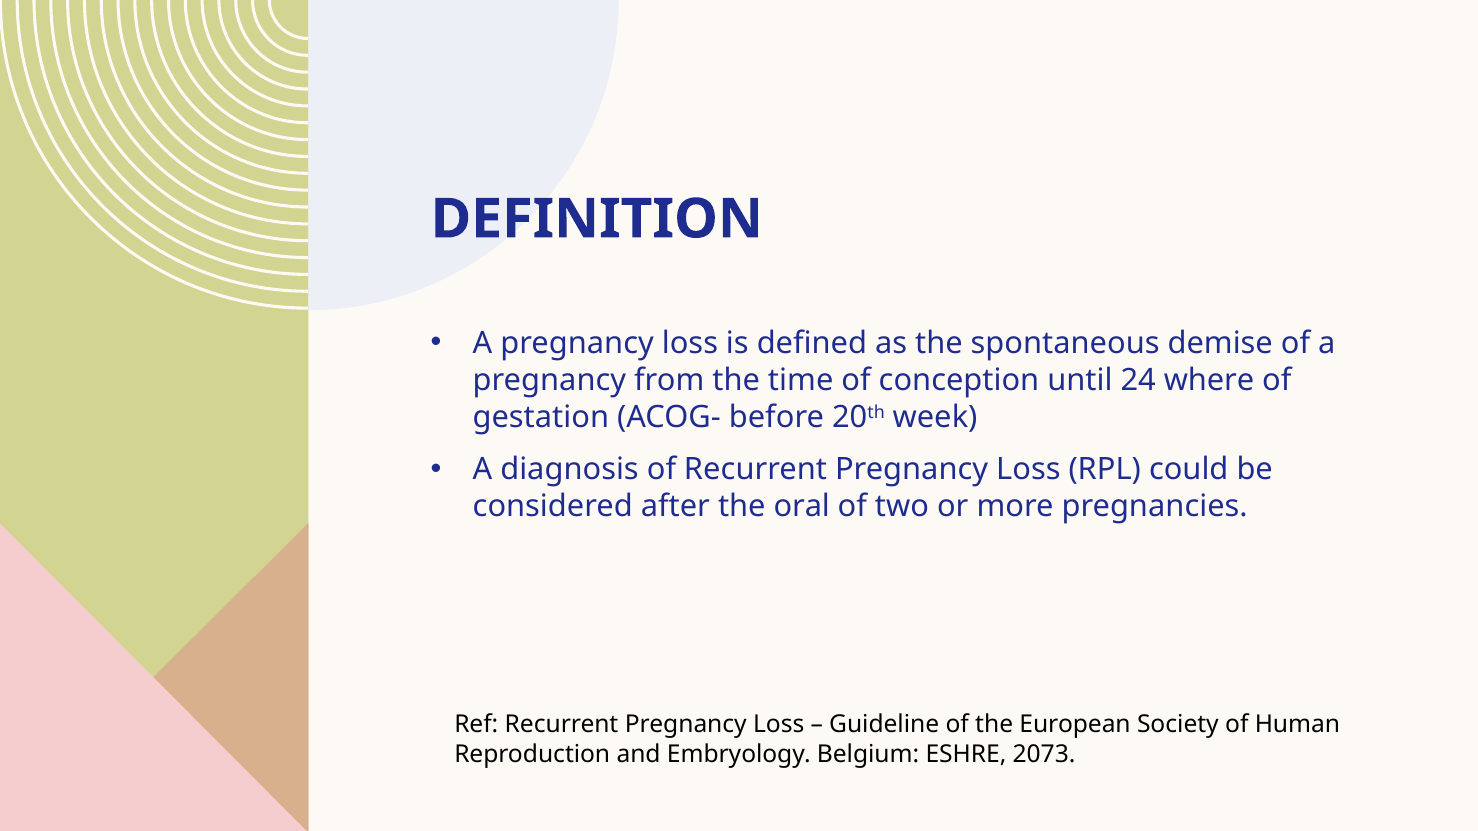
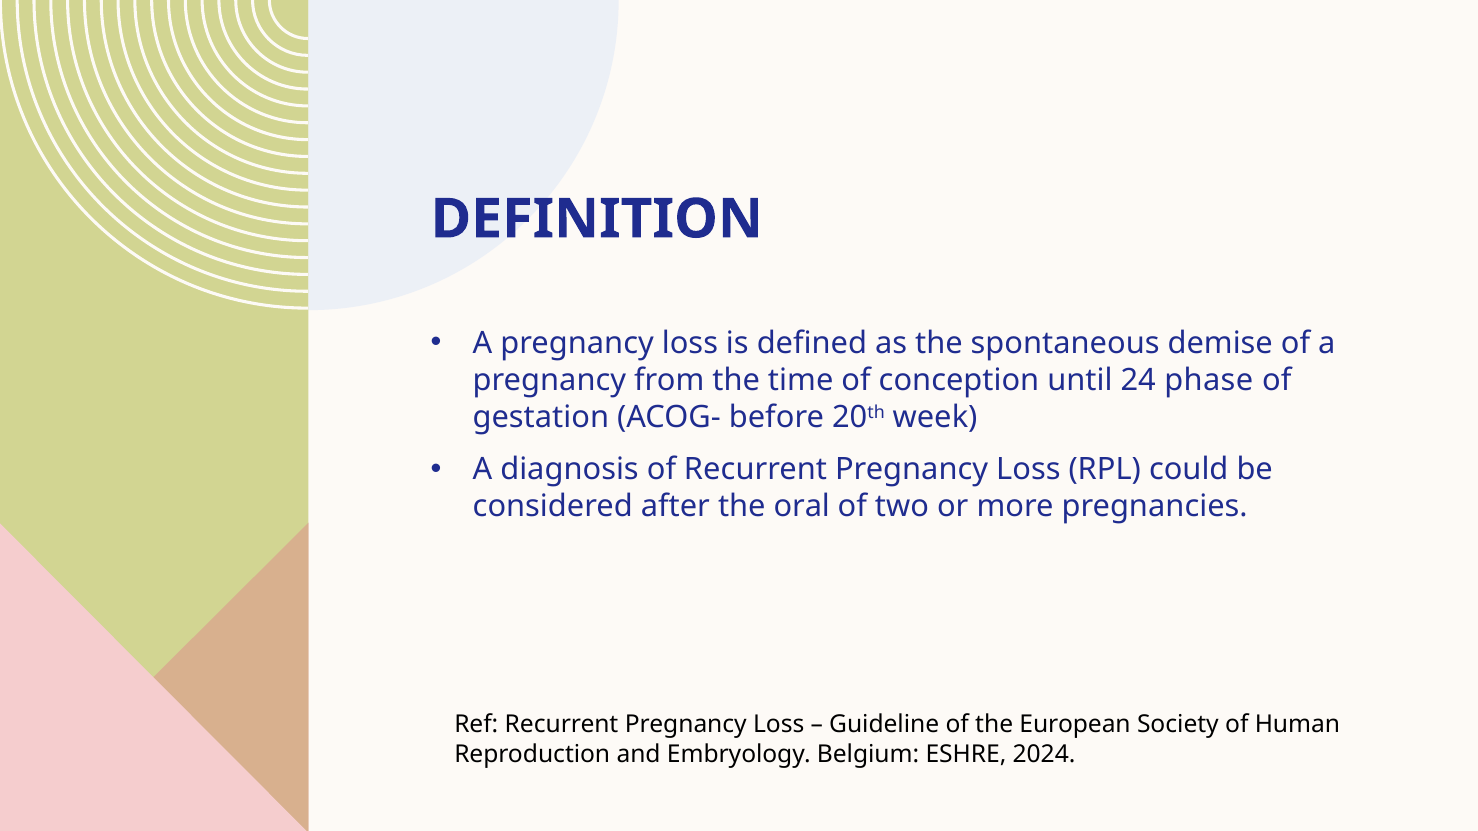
where: where -> phase (1209, 381)
2073: 2073 -> 2024 (1044, 755)
